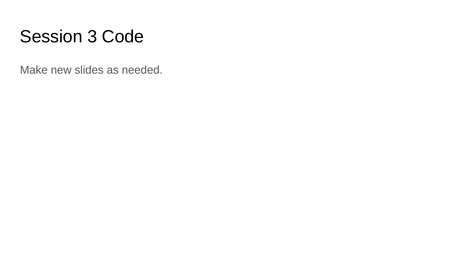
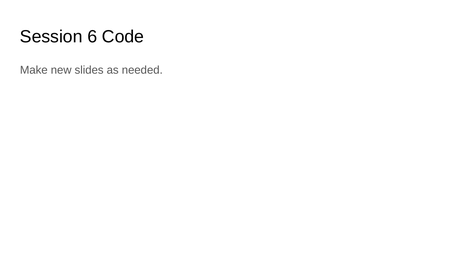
3: 3 -> 6 (92, 37)
